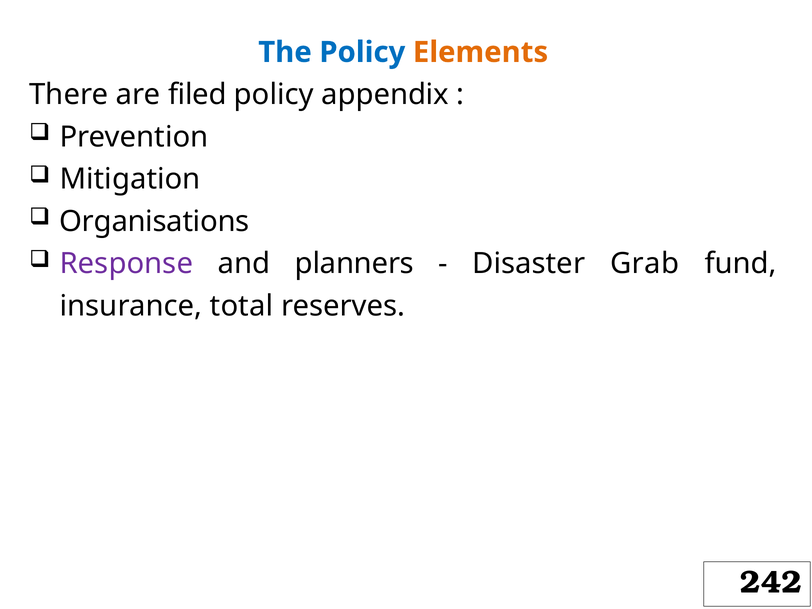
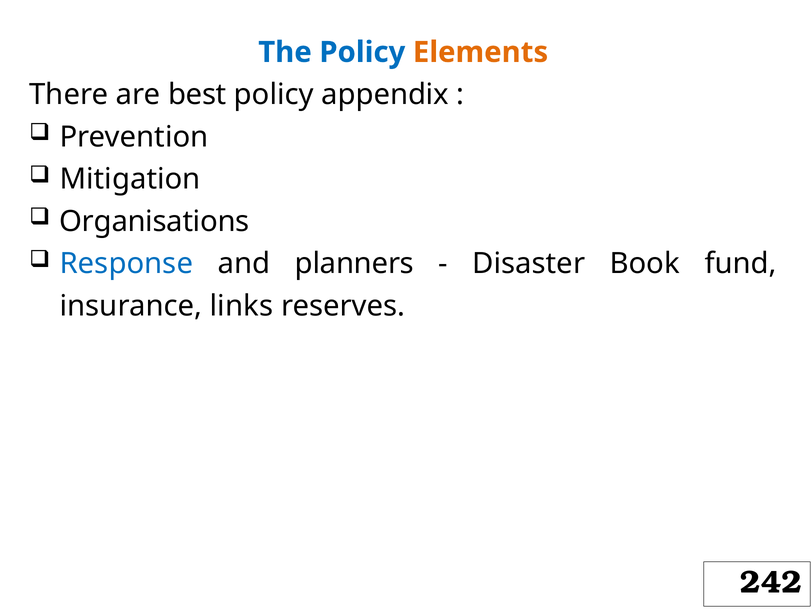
filed: filed -> best (197, 95)
Response colour: purple -> blue (126, 264)
Grab: Grab -> Book (645, 264)
total: total -> links (242, 306)
